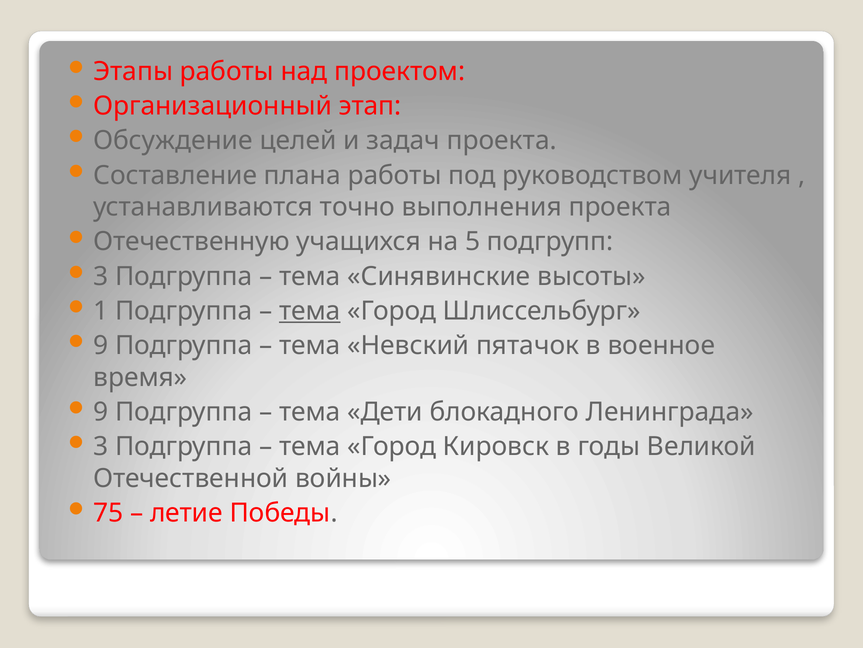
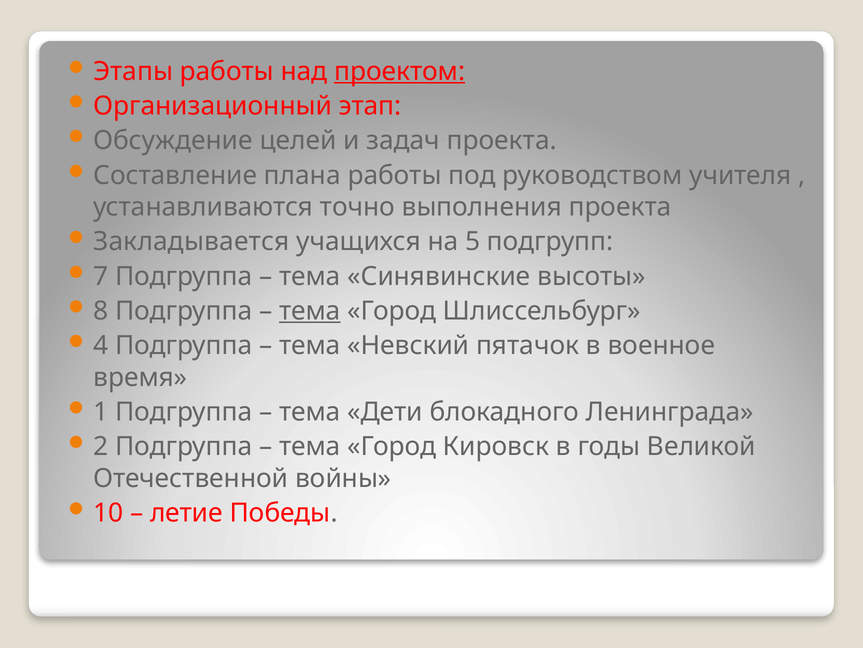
проектом underline: none -> present (400, 71)
Отечественную: Отечественную -> Закладывается (191, 241)
3: 3 -> 7 (101, 276)
1: 1 -> 8 (101, 311)
9: 9 -> 4 (101, 345)
9: 9 -> 1 (101, 412)
3: 3 -> 2 (101, 446)
75: 75 -> 10 (108, 512)
